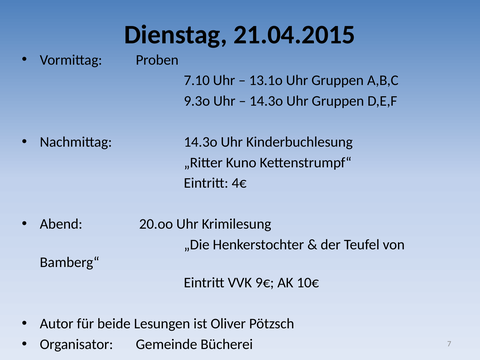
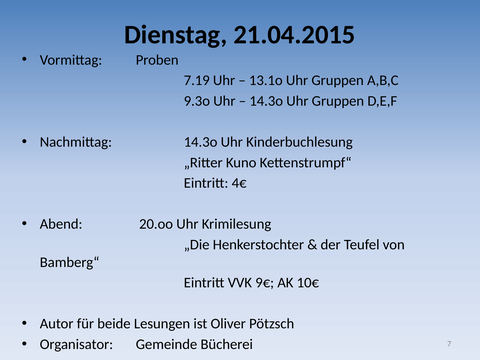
7.10: 7.10 -> 7.19 (197, 80)
